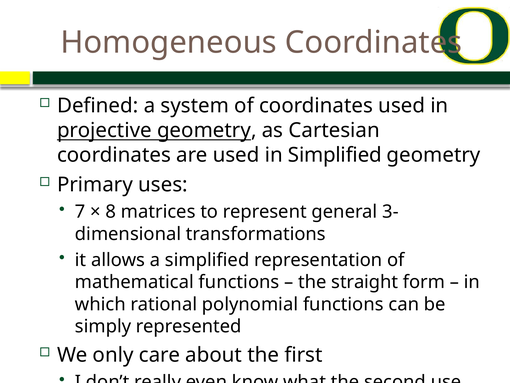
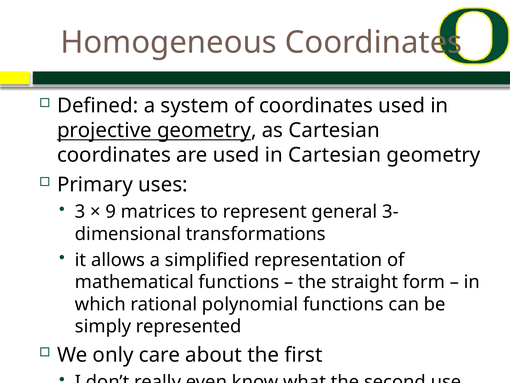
in Simplified: Simplified -> Cartesian (335, 155)
7: 7 -> 3 (80, 212)
8: 8 -> 9 (111, 212)
